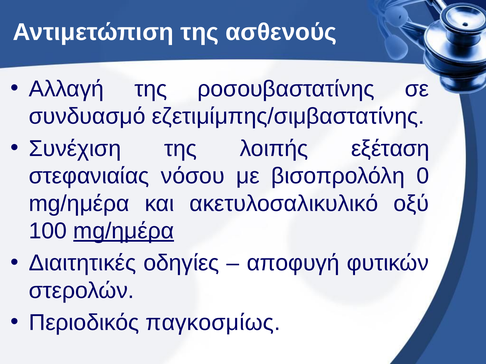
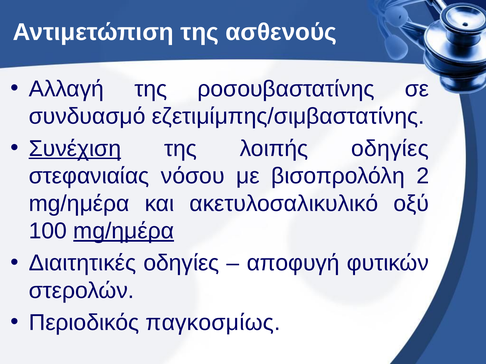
Συνέχιση underline: none -> present (75, 149)
λοιπής εξέταση: εξέταση -> οδηγίες (390, 149)
0: 0 -> 2 (423, 176)
